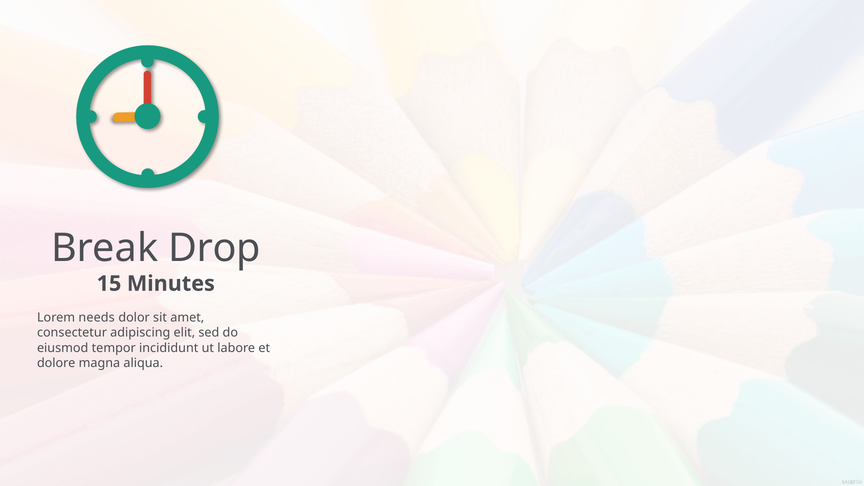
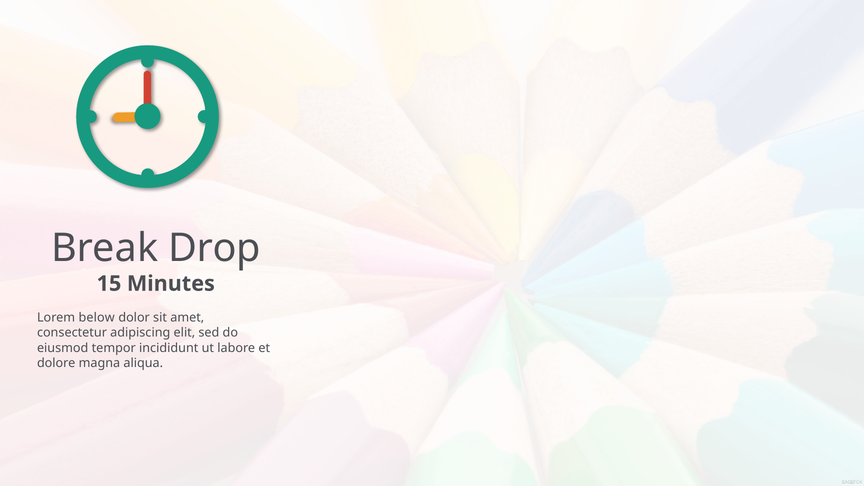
needs: needs -> below (97, 318)
